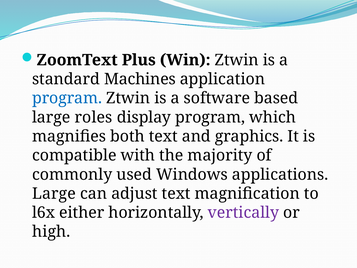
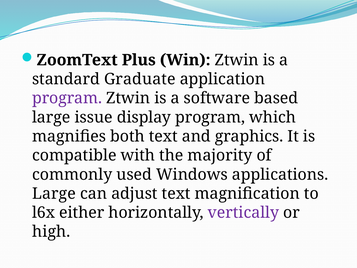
Machines: Machines -> Graduate (140, 79)
program colour: blue -> purple (67, 98)
roles: roles -> issue (94, 117)
